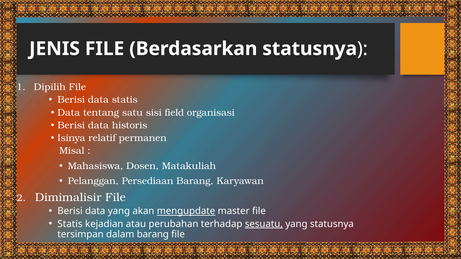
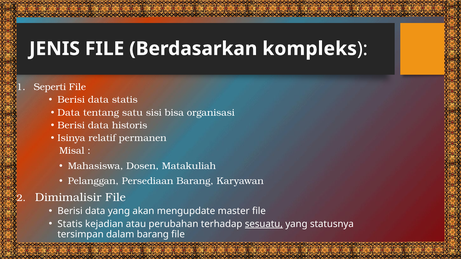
Berdasarkan statusnya: statusnya -> kompleks (310, 49)
Dipilih: Dipilih -> Seperti (50, 87)
field: field -> bisa (174, 113)
mengupdate underline: present -> none (186, 211)
